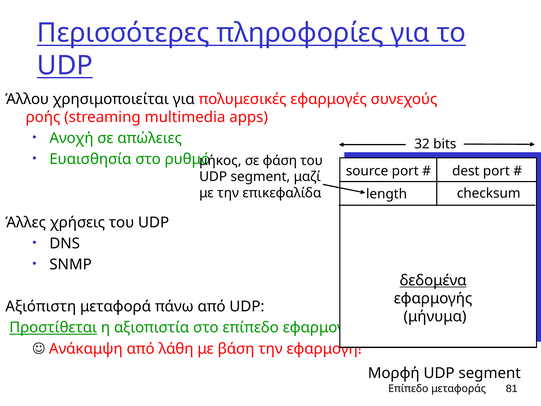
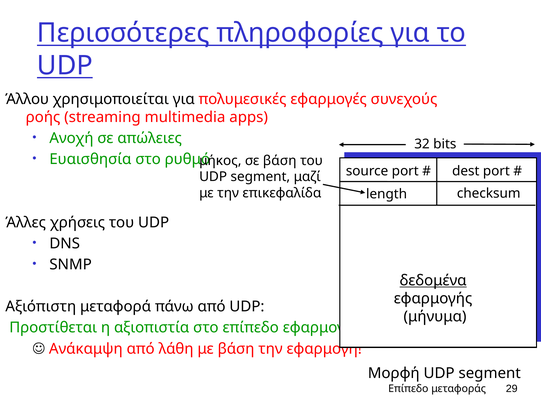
σε φάση: φάση -> βάση (280, 160)
Προστίθεται underline: present -> none (53, 327)
81: 81 -> 29 (512, 388)
